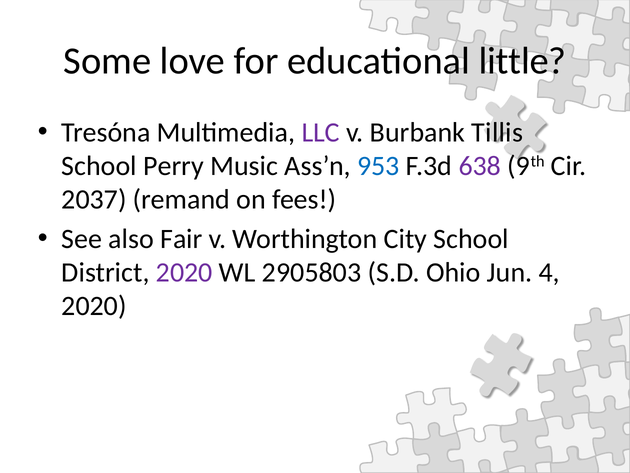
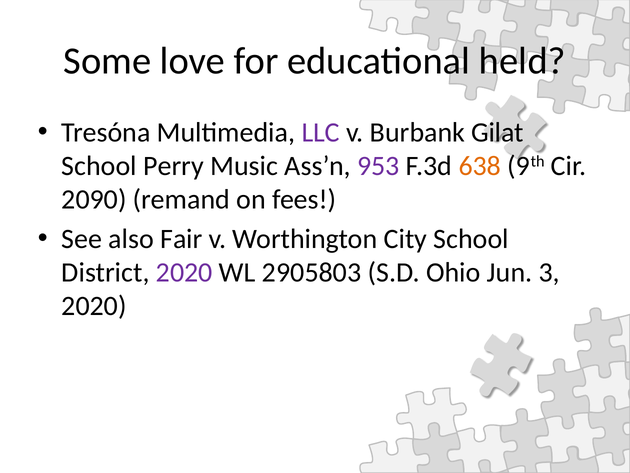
little: little -> held (522, 61)
Tillis: Tillis -> Gilat (497, 132)
953 colour: blue -> purple (378, 166)
638 colour: purple -> orange (480, 166)
2037: 2037 -> 2090 (94, 199)
4: 4 -> 3 (549, 272)
